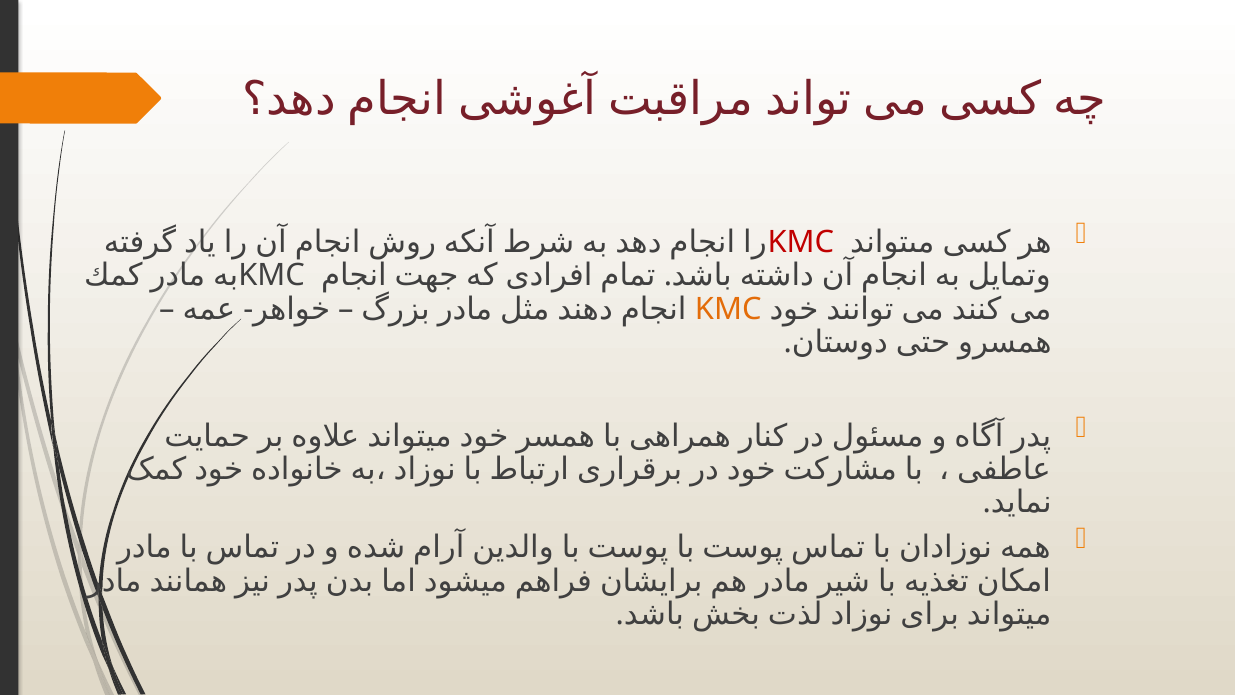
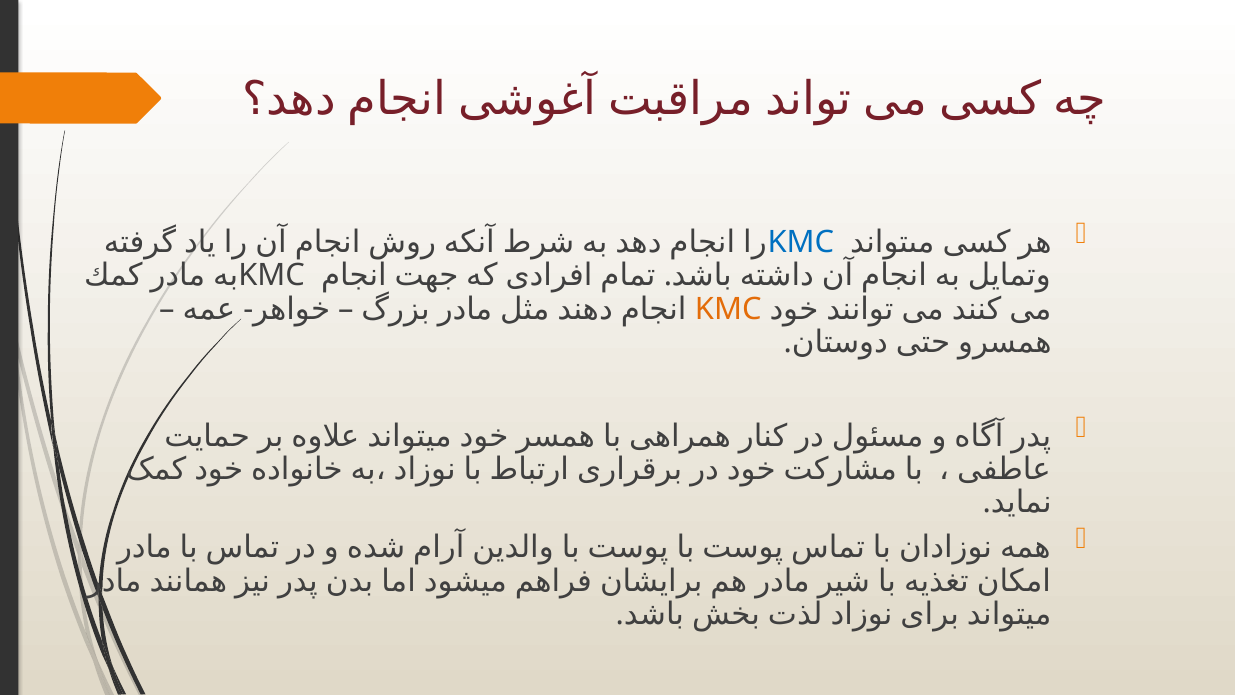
KMC colour: red -> blue (801, 242)
